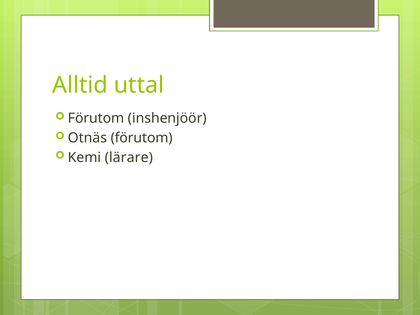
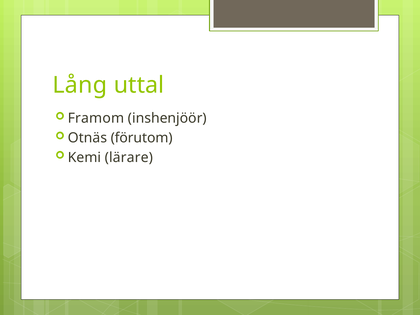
Alltid: Alltid -> Lång (80, 85)
Förutom: Förutom -> Framom (96, 118)
